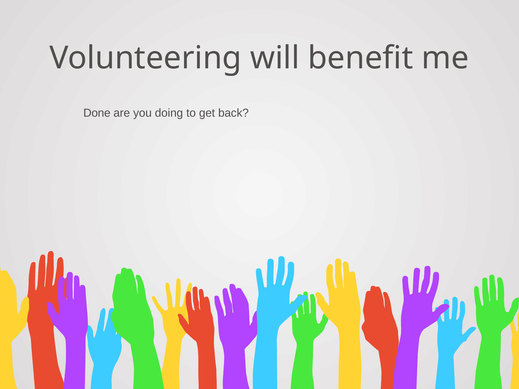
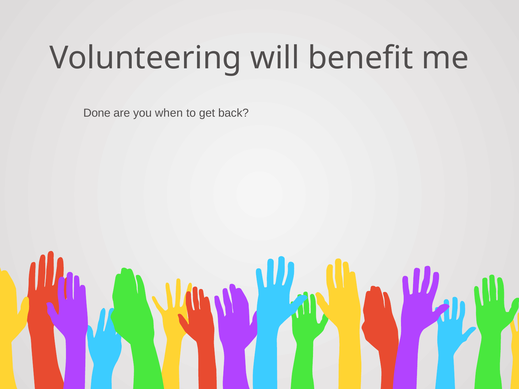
doing: doing -> when (169, 113)
